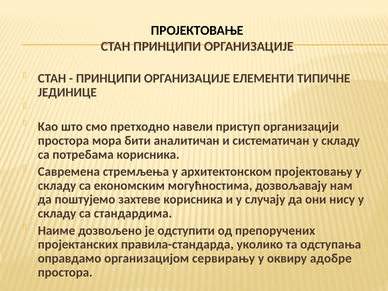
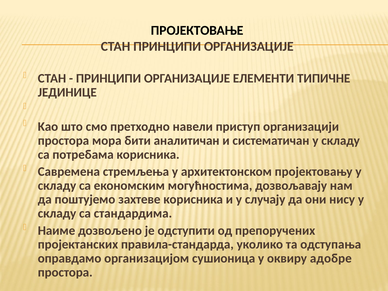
сервирању: сервирању -> сушионица (224, 258)
